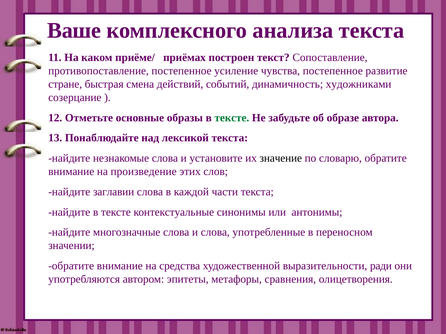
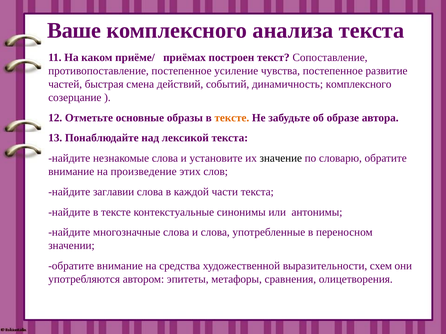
стране: стране -> частей (65, 84)
динамичность художниками: художниками -> комплексного (359, 84)
тексте colour: green -> orange (232, 118)
ради: ради -> схем (381, 266)
